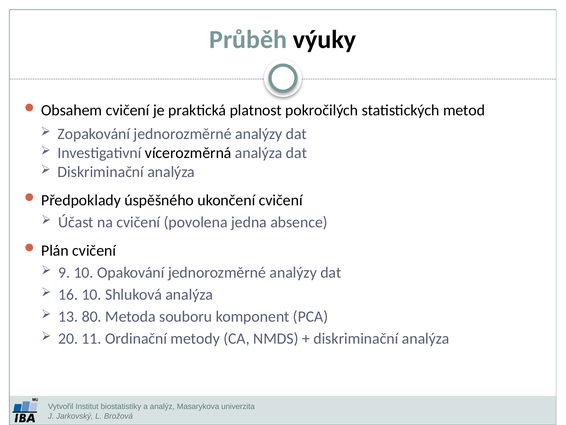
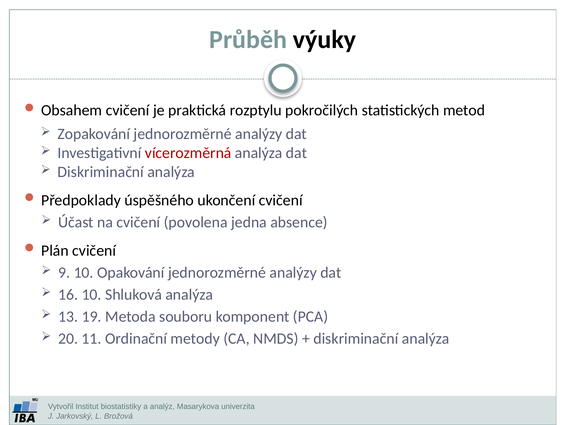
platnost: platnost -> rozptylu (256, 110)
vícerozměrná colour: black -> red (188, 153)
80: 80 -> 19 (92, 316)
